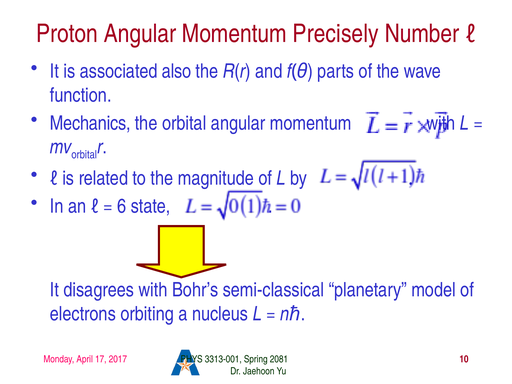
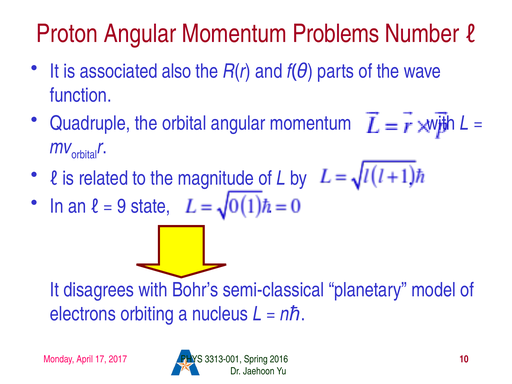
Precisely: Precisely -> Problems (336, 34)
Mechanics: Mechanics -> Quadruple (90, 123)
6: 6 -> 9 (122, 206)
2081: 2081 -> 2016 (279, 359)
